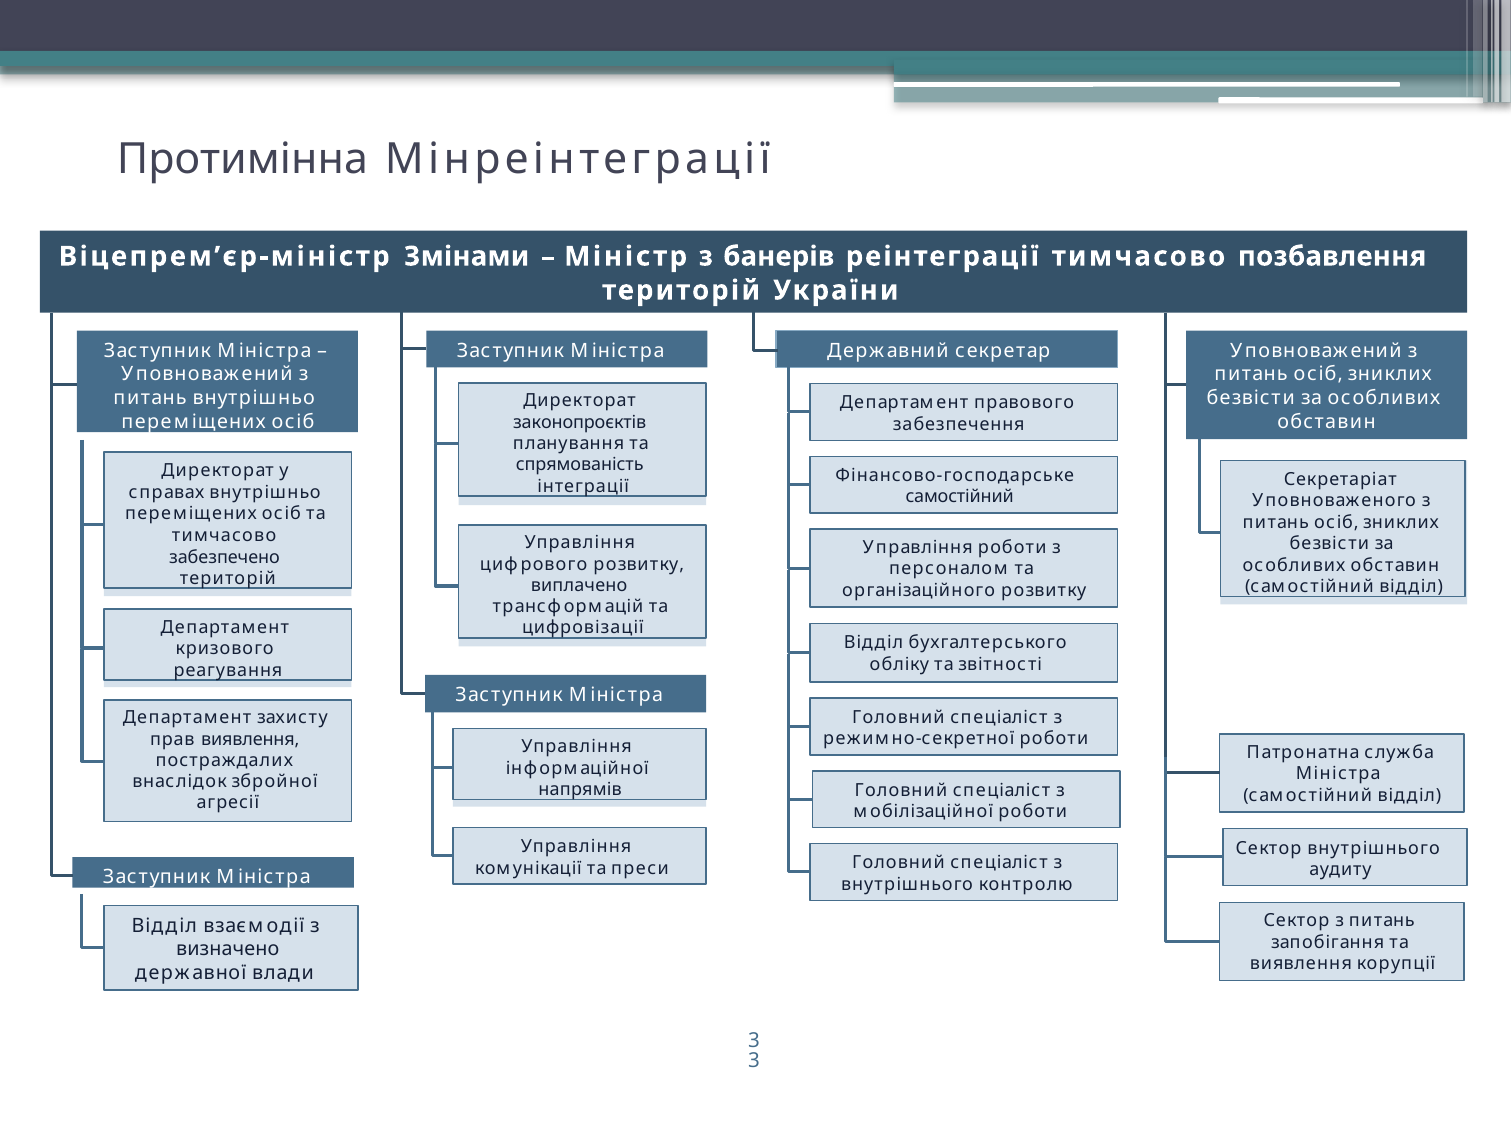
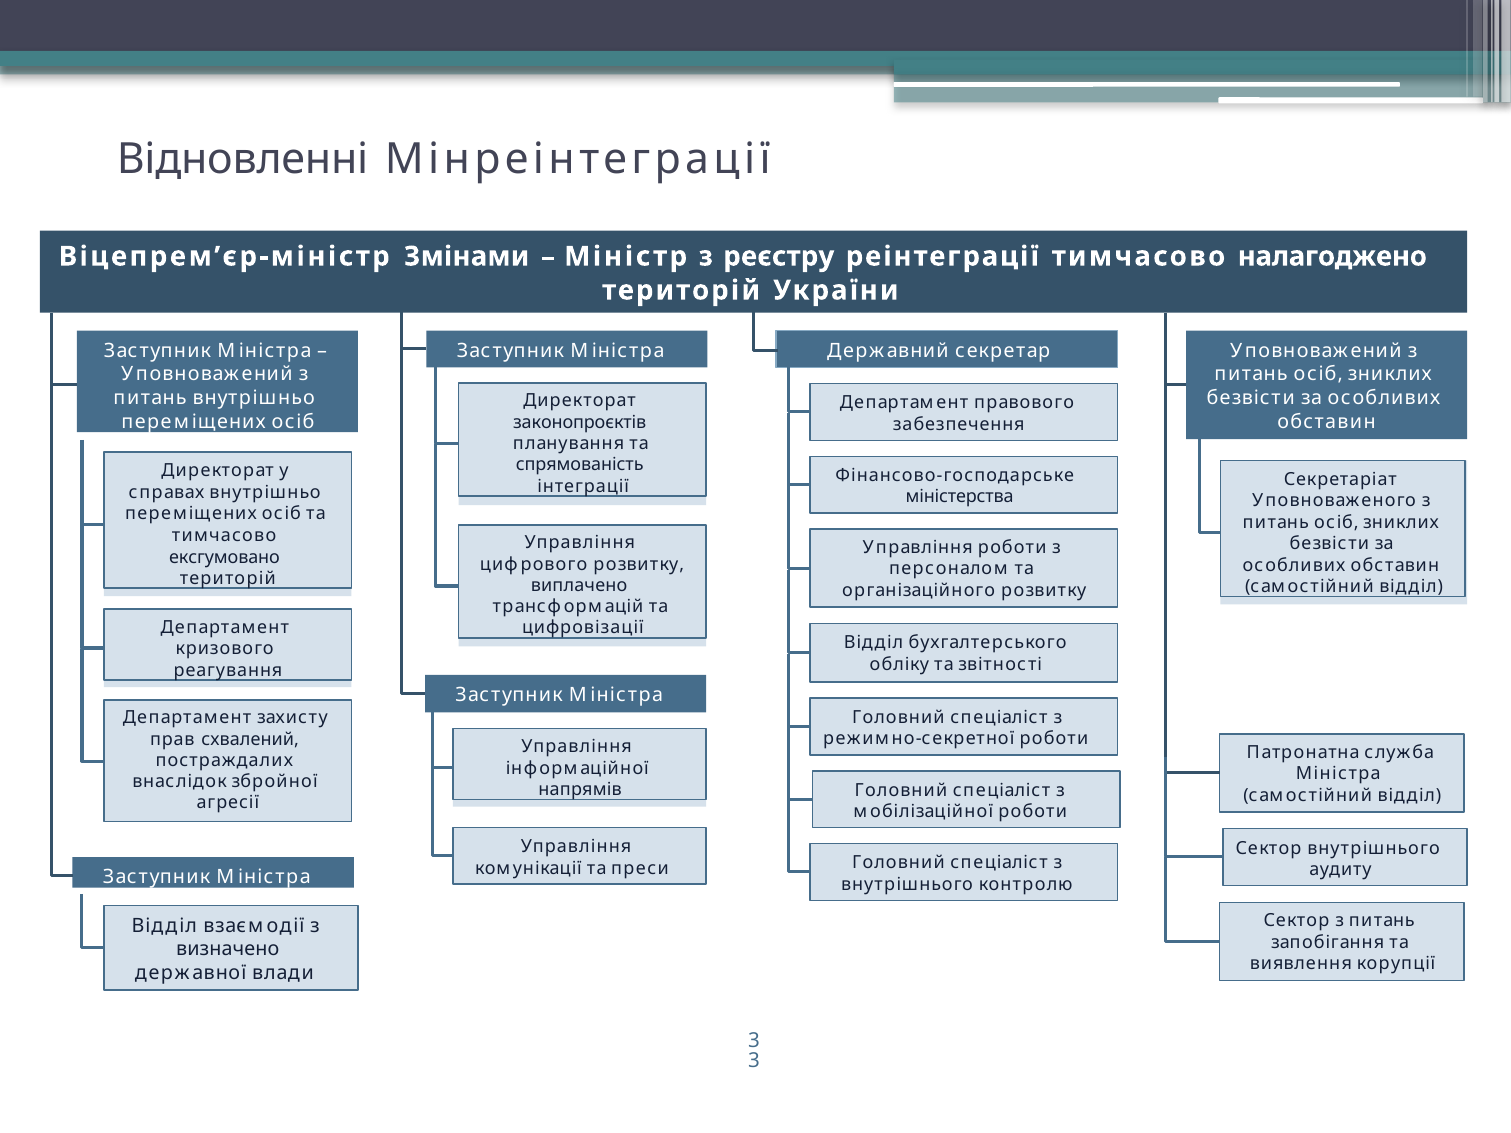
Протимінна: Протимінна -> Відновленні (243, 160)
банерів: банерів -> реєстру (779, 256)
позбавлення: позбавлення -> налагоджено (1332, 256)
самостійний: самостійний -> міністерства (960, 497)
забезпечено: забезпечено -> ексгумовано (224, 557)
прав виявлення: виявлення -> схвалений (250, 739)
